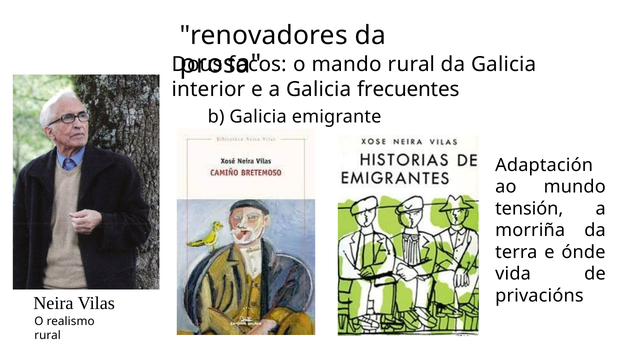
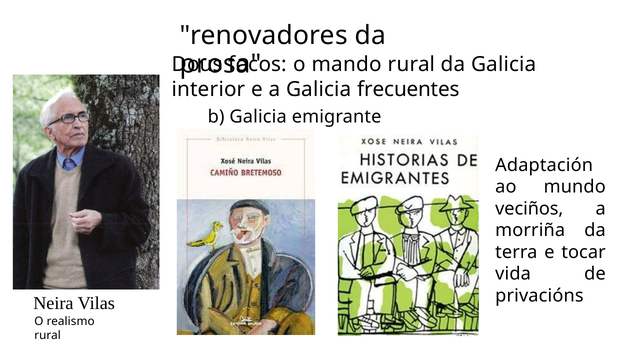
tensión: tensión -> veciños (529, 208)
ónde: ónde -> tocar (584, 252)
